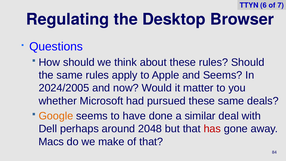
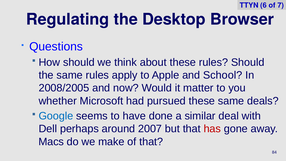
and Seems: Seems -> School (223, 75)
2024/2005: 2024/2005 -> 2008/2005 (64, 88)
Google colour: orange -> blue (56, 116)
2048: 2048 -> 2007 (150, 129)
